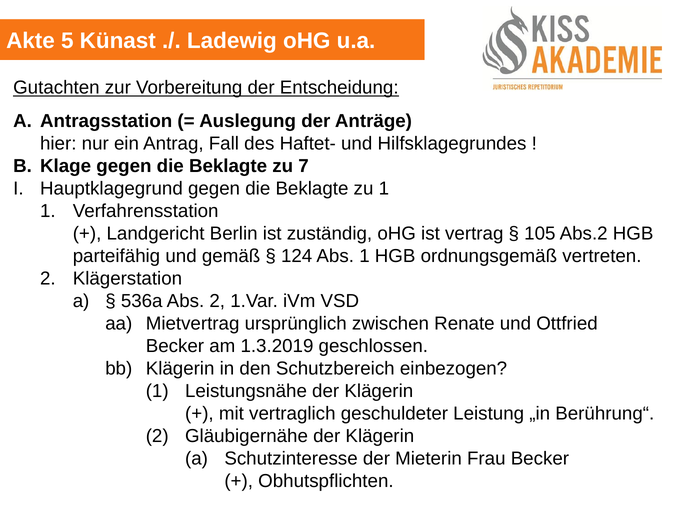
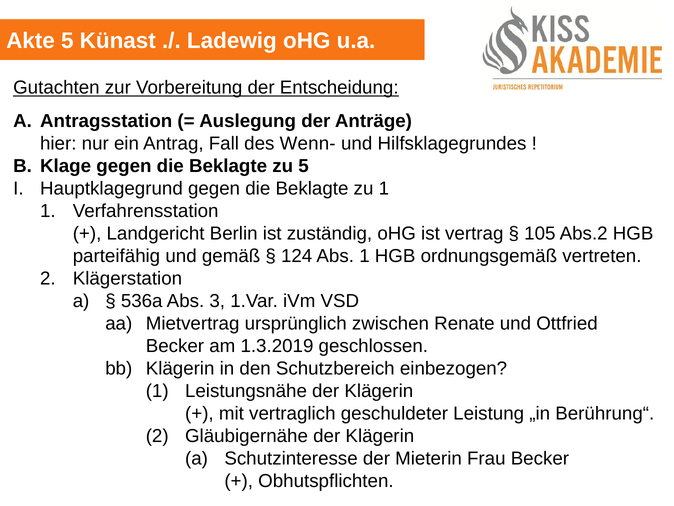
Haftet-: Haftet- -> Wenn- (308, 144)
zu 7: 7 -> 5 (304, 166)
Abs 2: 2 -> 3 (217, 301)
